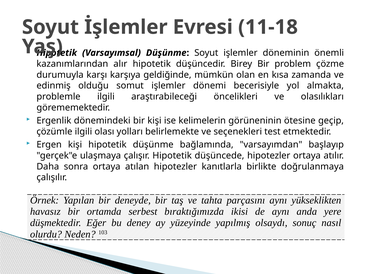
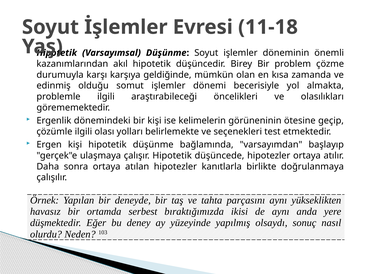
alır: alır -> akıl (120, 64)
